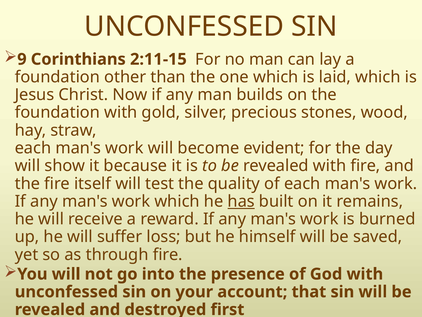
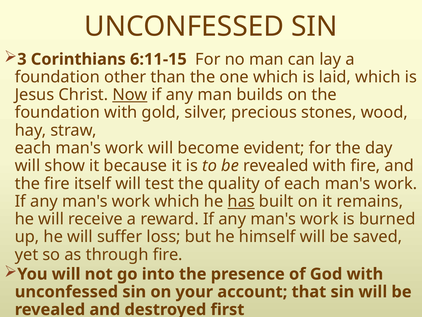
9: 9 -> 3 (22, 59)
2:11-15: 2:11-15 -> 6:11-15 (158, 59)
Now underline: none -> present (130, 95)
